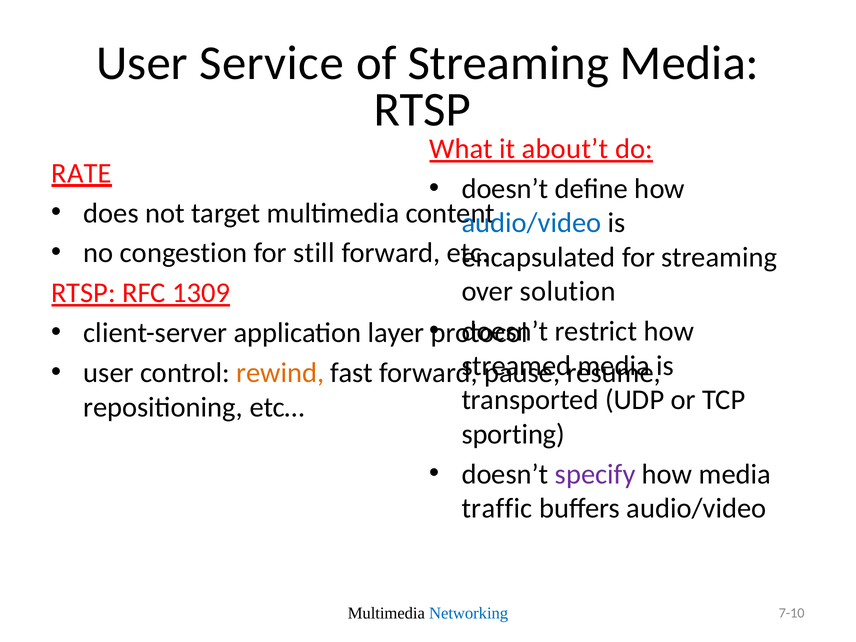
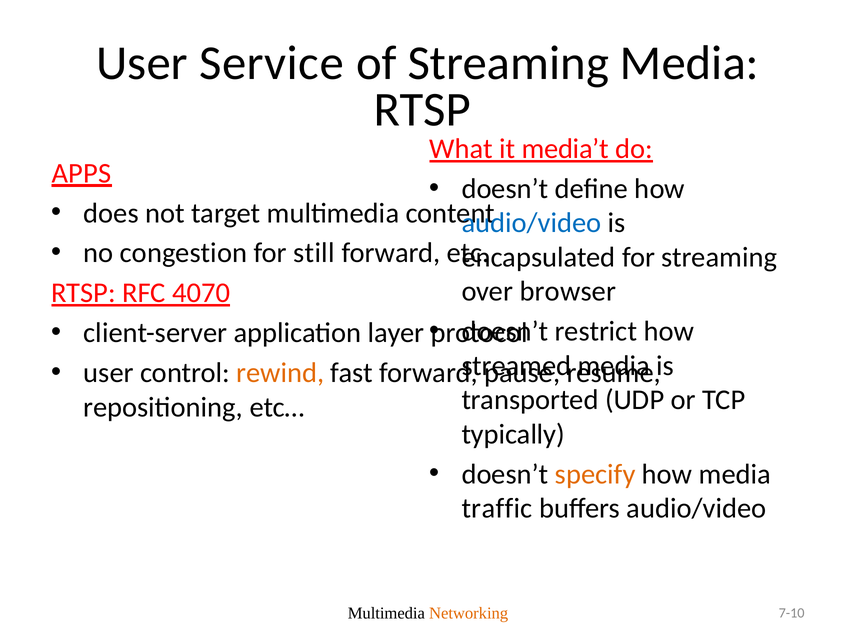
about’t: about’t -> media’t (565, 149)
RATE: RATE -> APPS (82, 173)
solution: solution -> browser (568, 291)
1309: 1309 -> 4070 (201, 293)
sporting: sporting -> typically (513, 434)
specify colour: purple -> orange (595, 474)
Networking colour: blue -> orange (469, 613)
